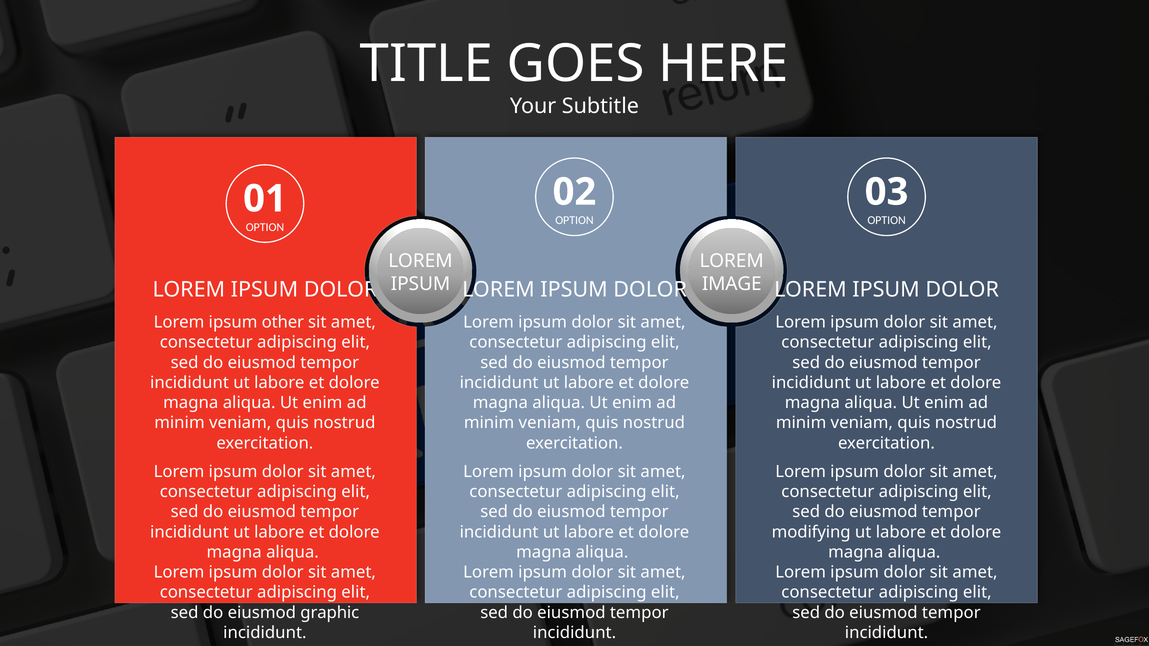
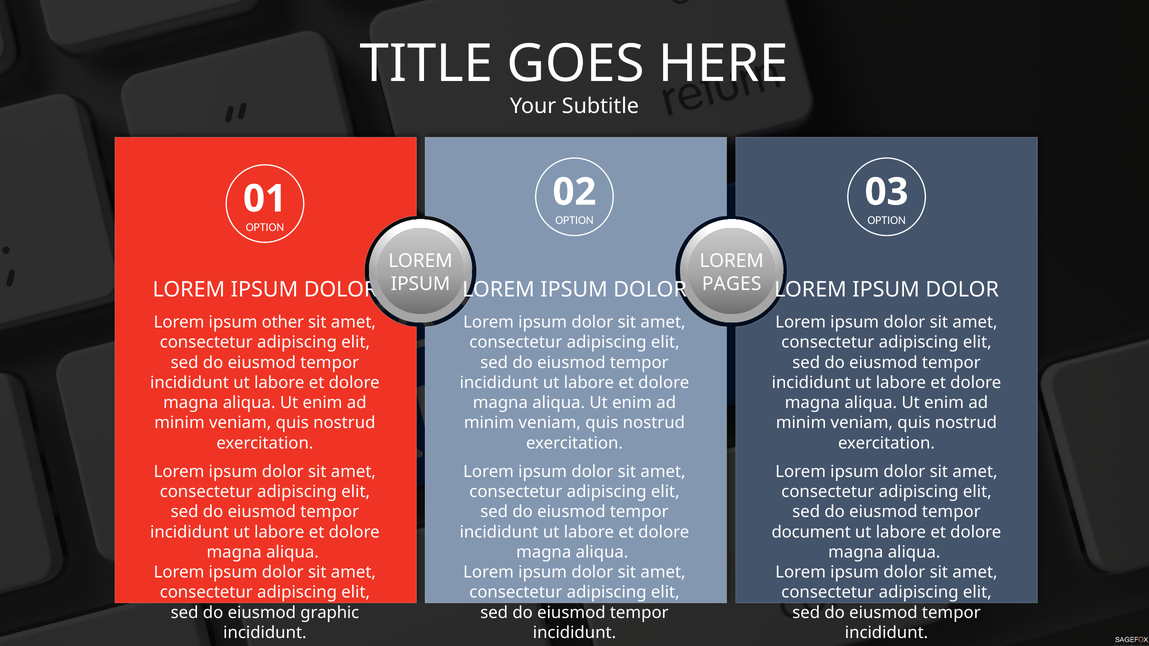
IMAGE: IMAGE -> PAGES (732, 284)
modifying: modifying -> document (811, 532)
